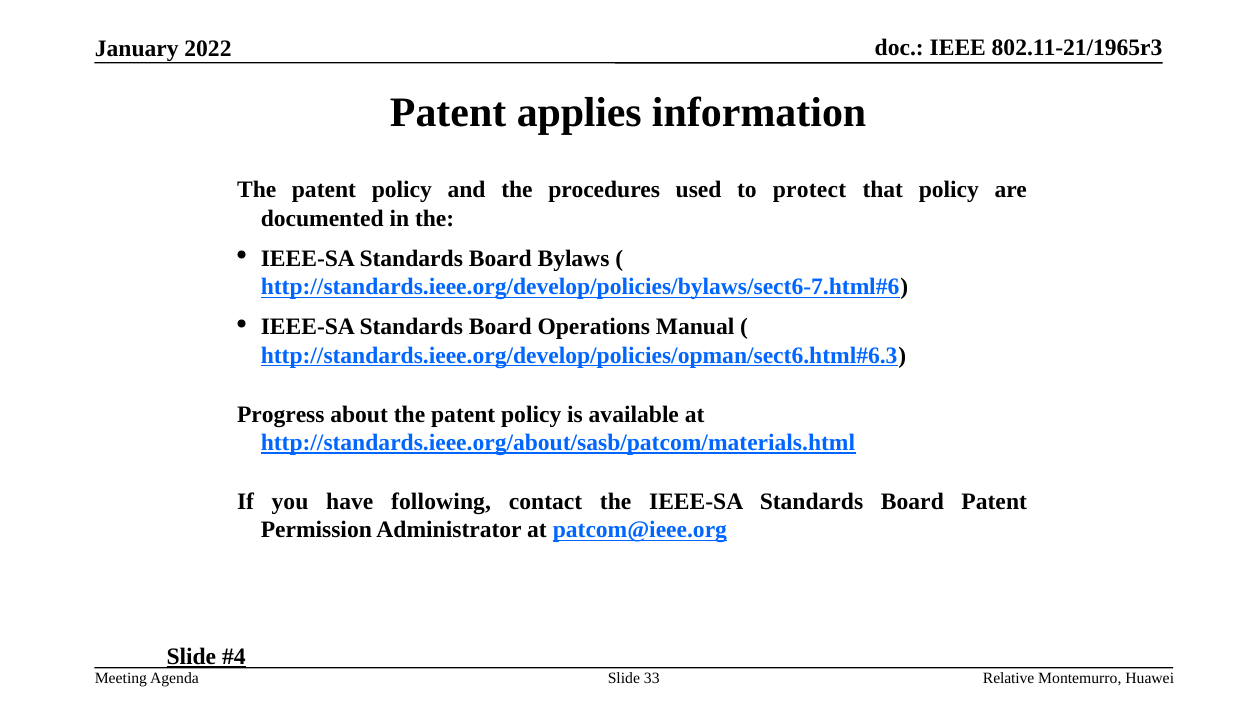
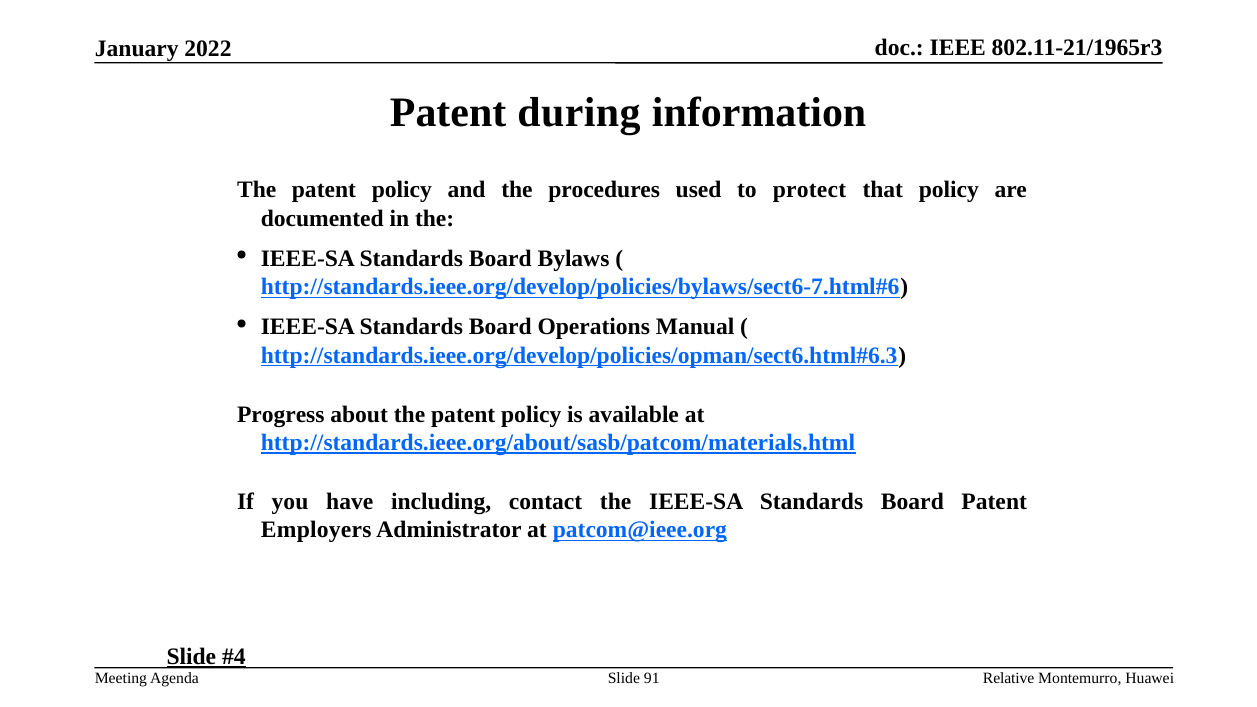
applies: applies -> during (579, 113)
following: following -> including (441, 502)
Permission: Permission -> Employers (316, 530)
33: 33 -> 91 (652, 678)
